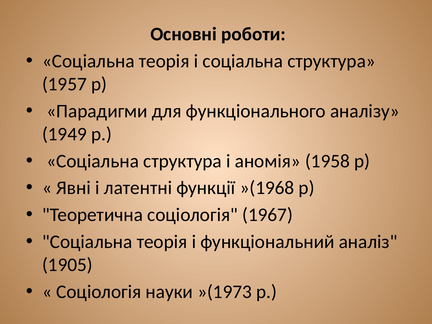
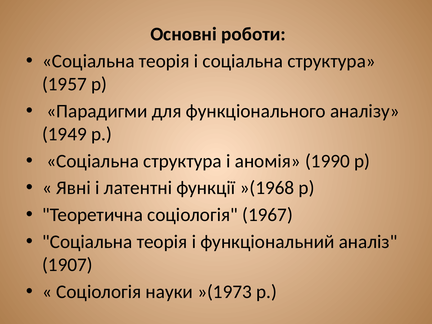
1958: 1958 -> 1990 (328, 161)
1905: 1905 -> 1907 (67, 265)
